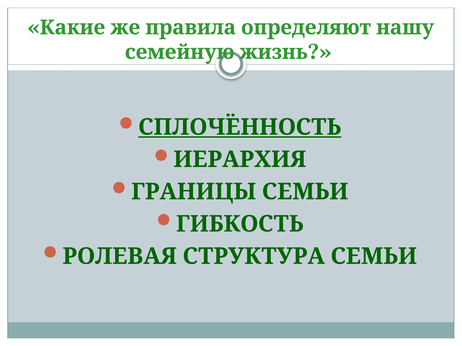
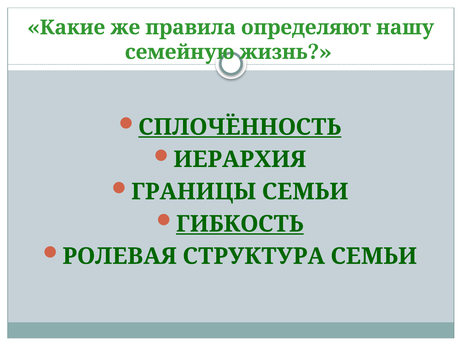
ГИБКОСТЬ underline: none -> present (240, 224)
